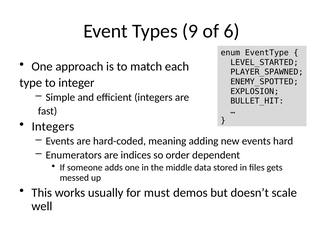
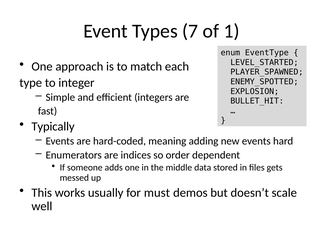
9: 9 -> 7 (190, 31)
6: 6 -> 1 (232, 31)
Integers: Integers -> Typically (53, 127)
